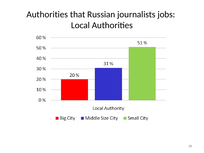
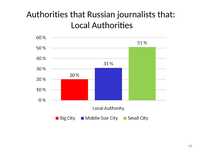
journalists jobs: jobs -> that (166, 14)
